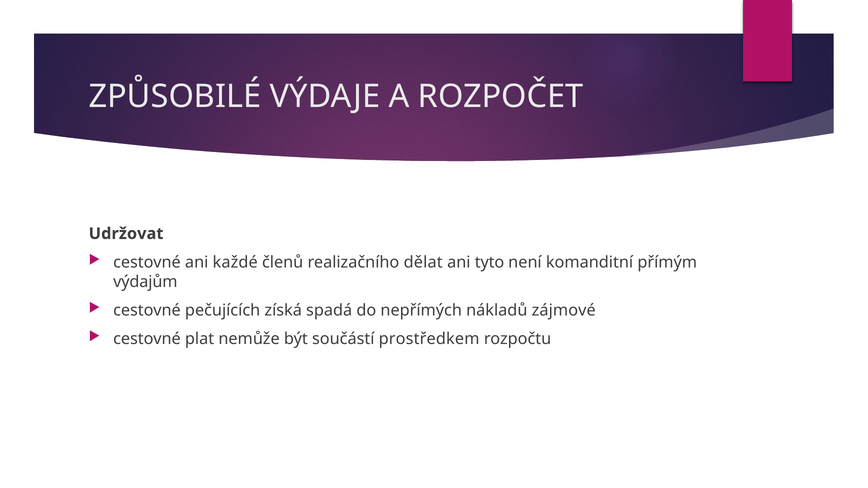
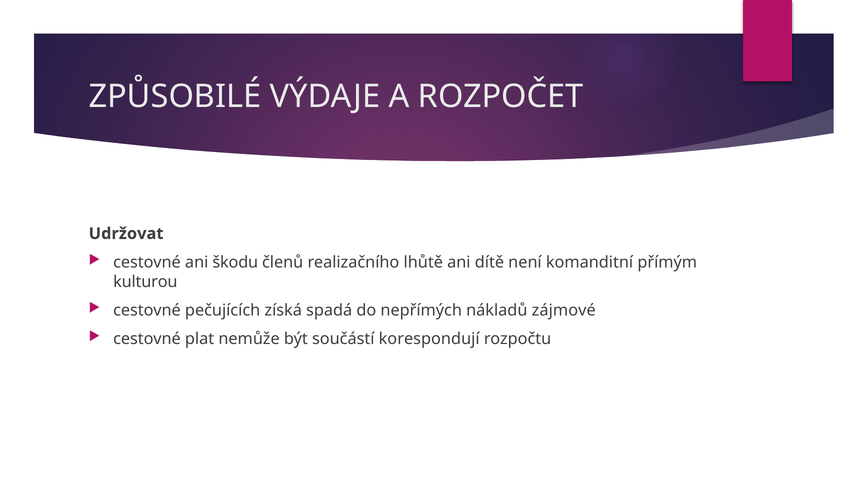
každé: každé -> škodu (235, 262)
dělat: dělat -> lhůtě (423, 262)
tyto: tyto -> dítě (489, 262)
výdajům: výdajům -> kulturou (145, 282)
prostředkem: prostředkem -> korespondují (429, 339)
